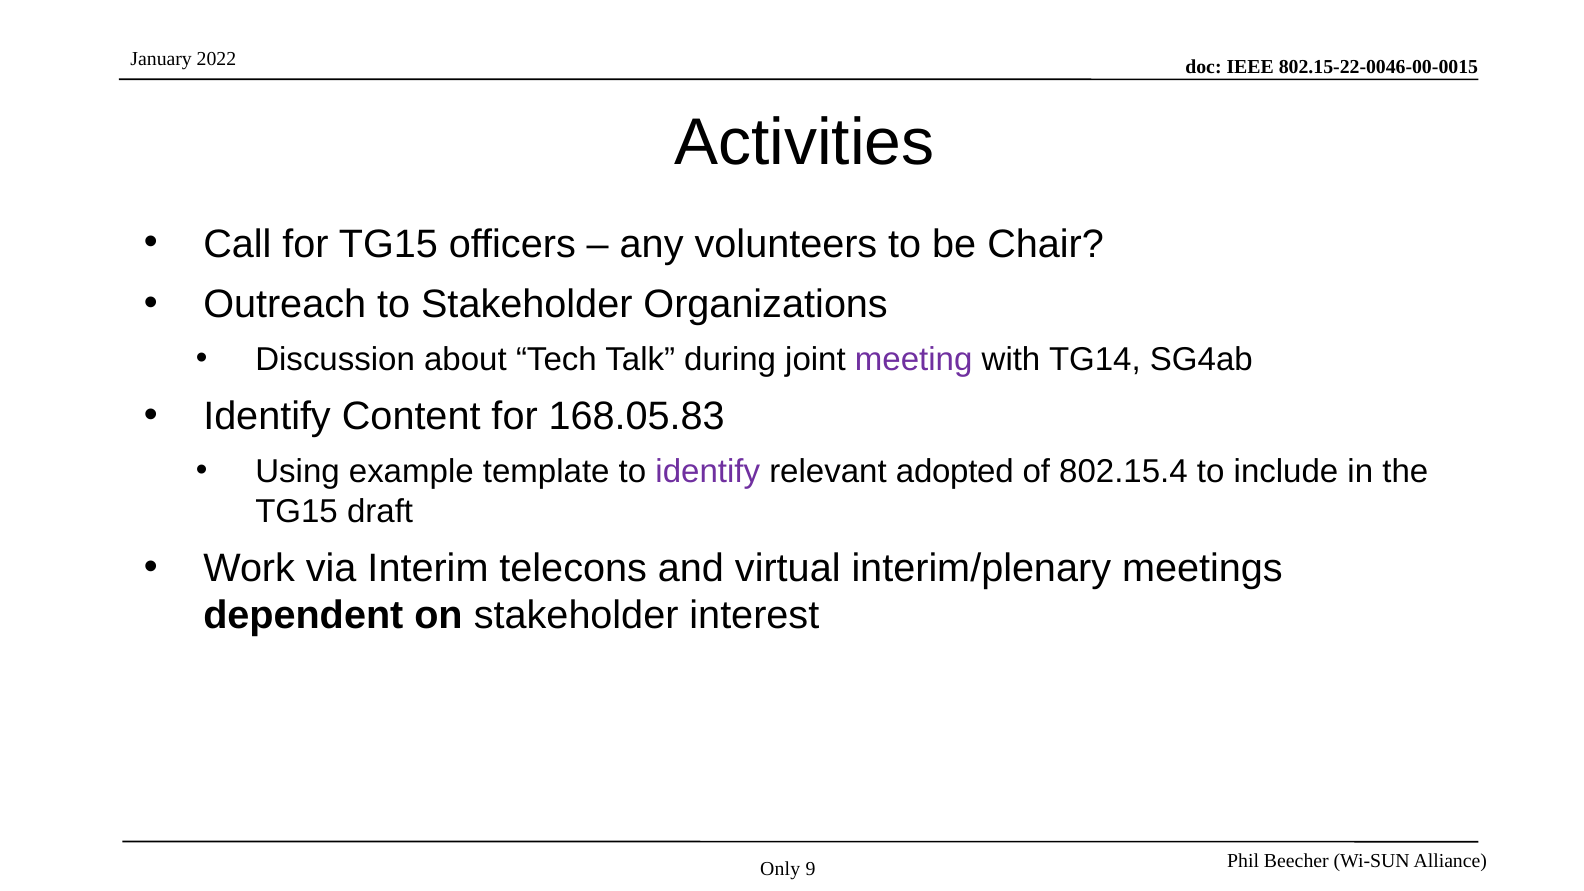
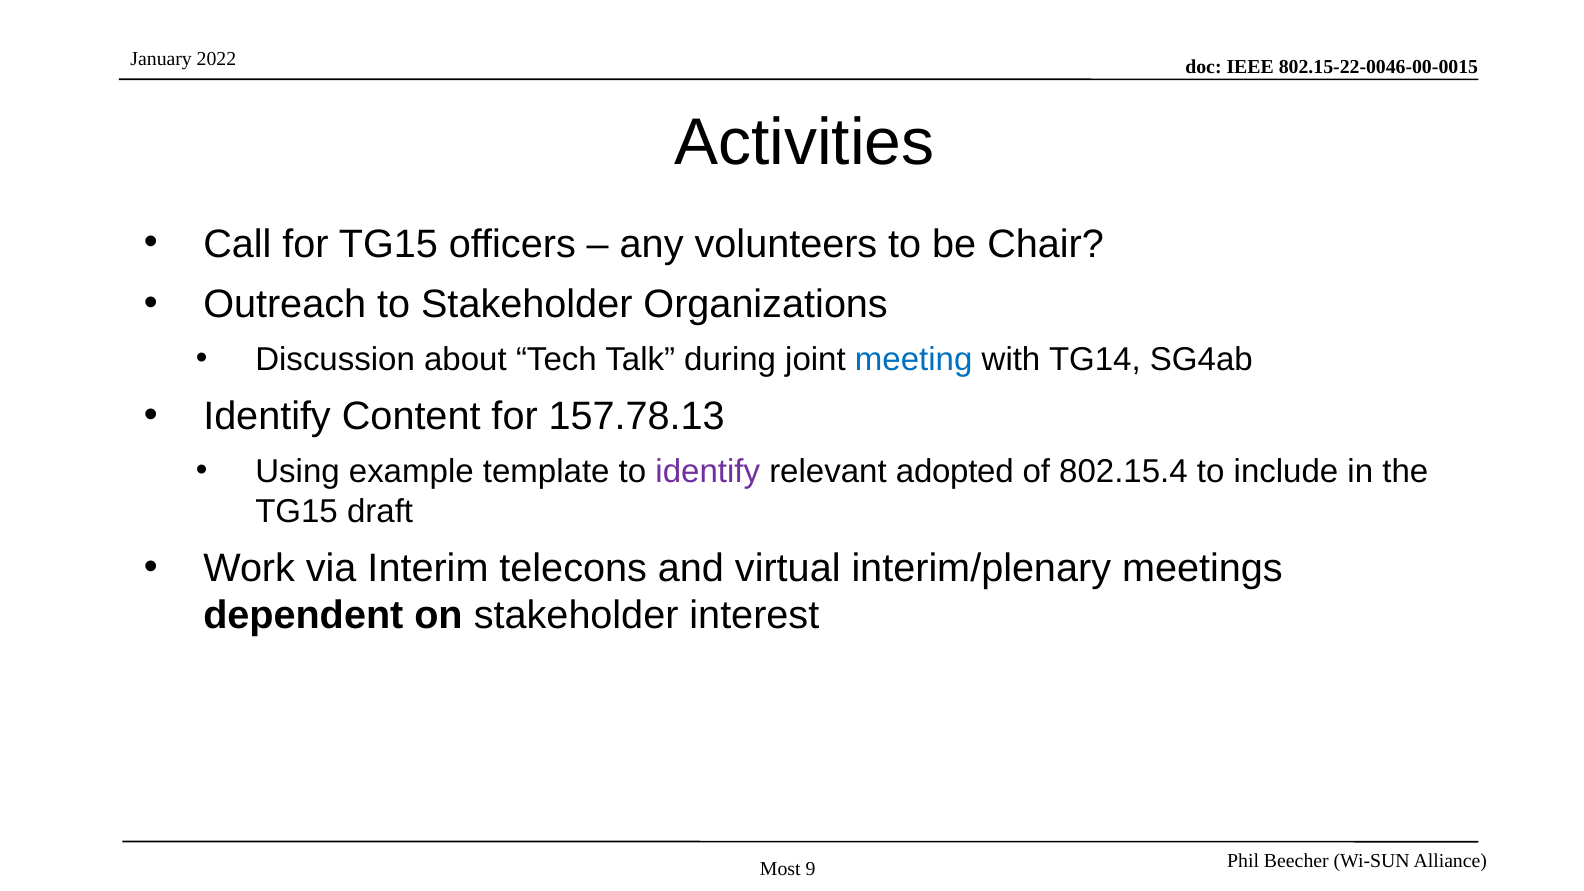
meeting colour: purple -> blue (914, 360)
168.05.83: 168.05.83 -> 157.78.13 (637, 417)
Only: Only -> Most (780, 869)
